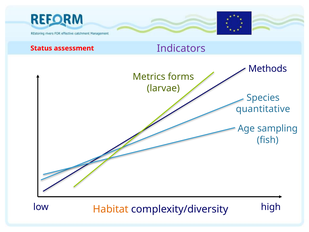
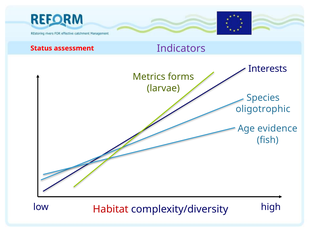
Methods: Methods -> Interests (268, 69)
quantitative: quantitative -> oligotrophic (263, 109)
sampling: sampling -> evidence (277, 128)
Habitat colour: orange -> red (111, 209)
